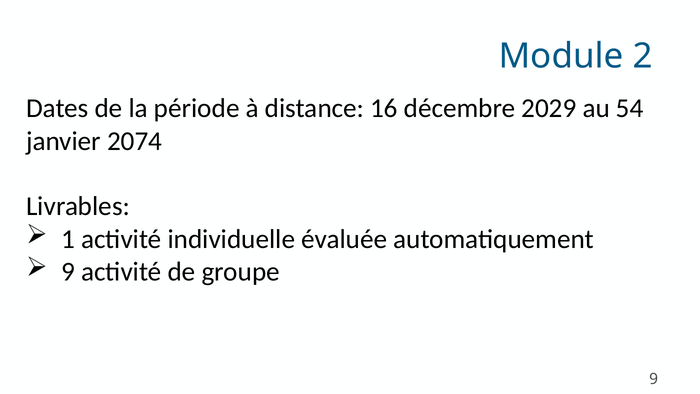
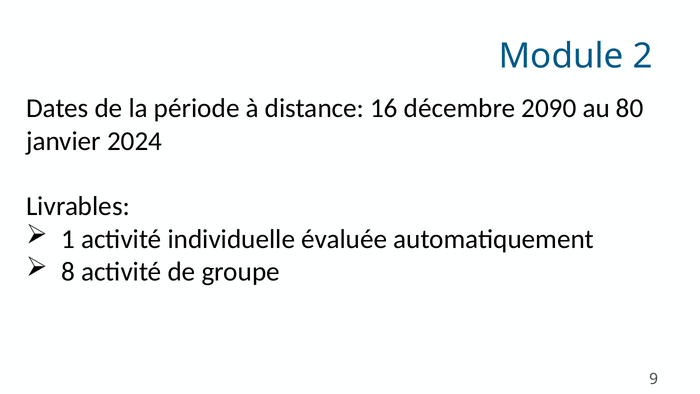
2029: 2029 -> 2090 (549, 108)
54: 54 -> 80 (630, 108)
2074: 2074 -> 2024 (135, 141)
9: 9 -> 8 (68, 272)
